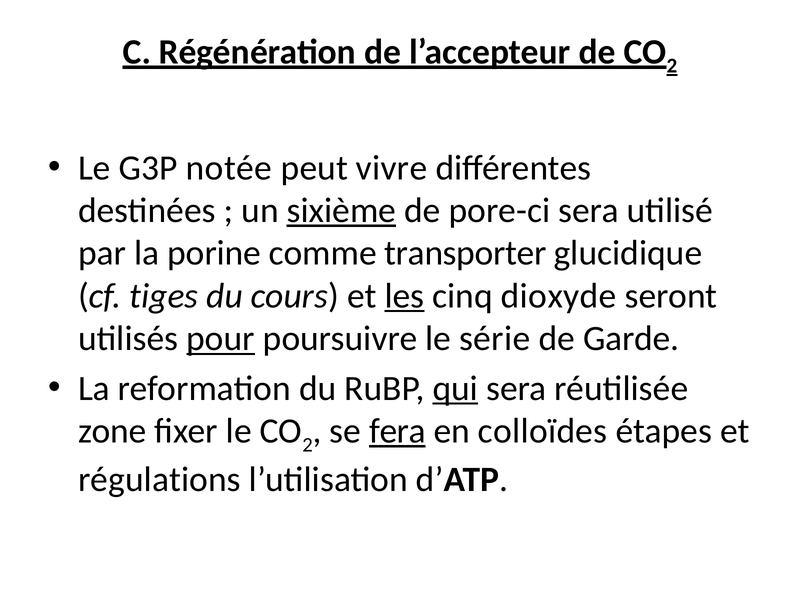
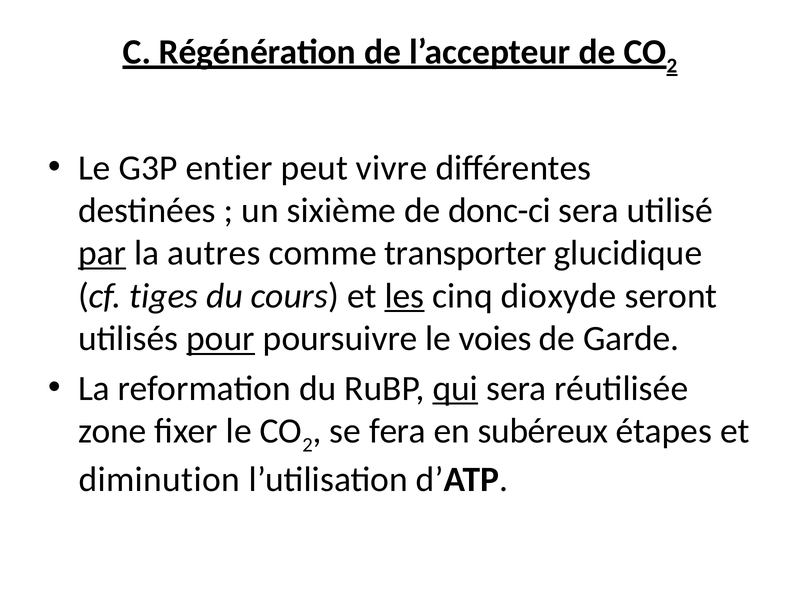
notée: notée -> entier (229, 168)
sixième underline: present -> none (341, 211)
pore-ci: pore-ci -> donc-ci (500, 211)
par underline: none -> present (102, 253)
porine: porine -> autres (214, 253)
série: série -> voies (495, 339)
fera underline: present -> none (397, 431)
colloïdes: colloïdes -> subéreux (543, 431)
régulations: régulations -> diminution (159, 480)
